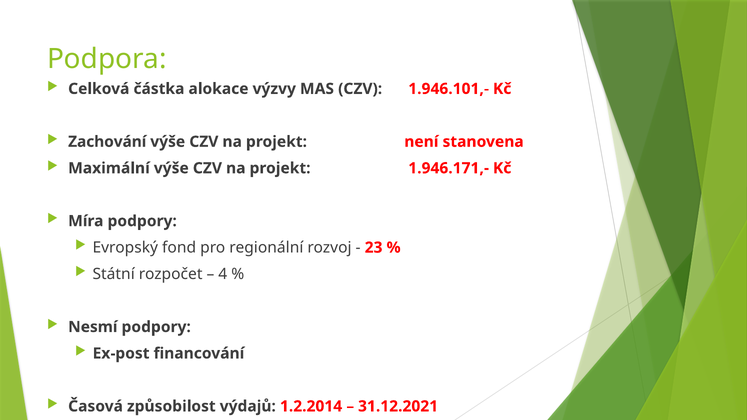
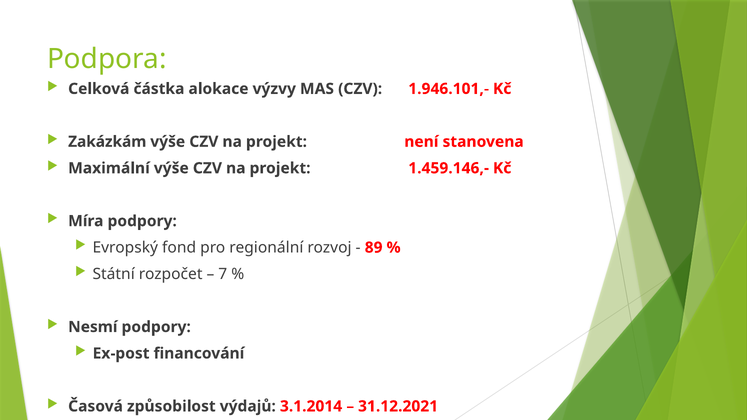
Zachování: Zachování -> Zakázkám (107, 142)
1.946.171,-: 1.946.171,- -> 1.459.146,- (449, 168)
23: 23 -> 89 (374, 248)
4: 4 -> 7 (223, 274)
1.2.2014: 1.2.2014 -> 3.1.2014 (311, 406)
